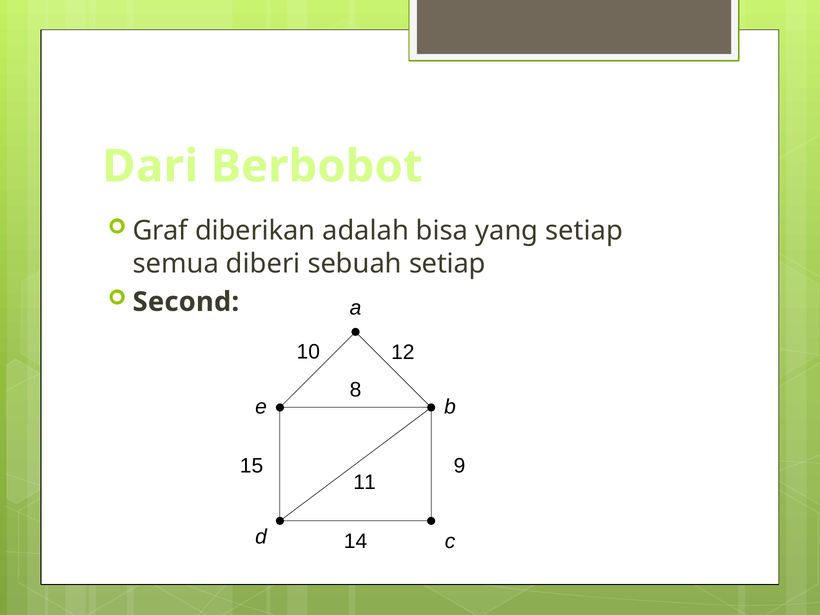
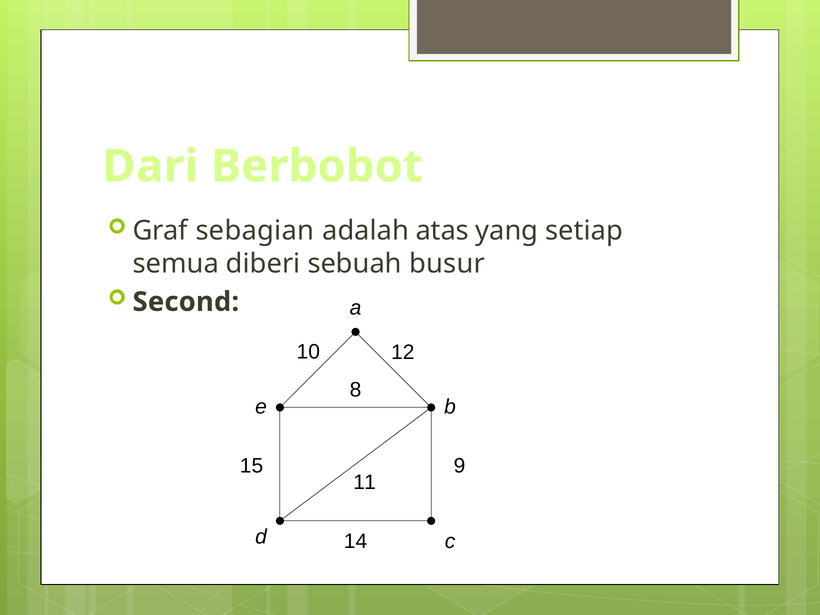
diberikan: diberikan -> sebagian (255, 231)
bisa: bisa -> atas (442, 231)
sebuah setiap: setiap -> busur (447, 264)
